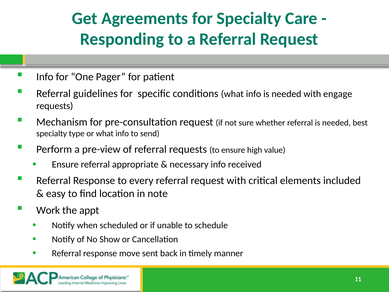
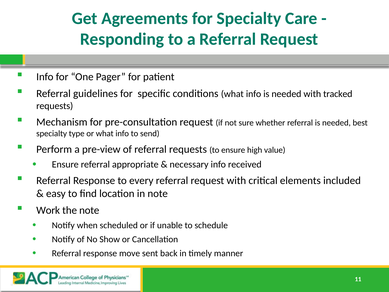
engage: engage -> tracked (338, 94)
the appt: appt -> note (89, 210)
